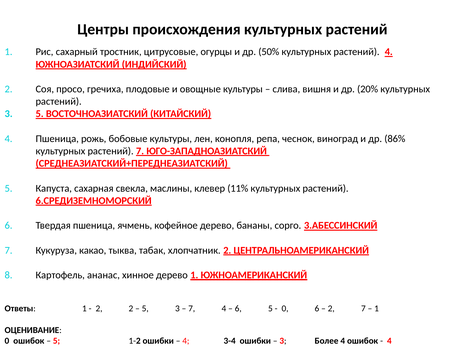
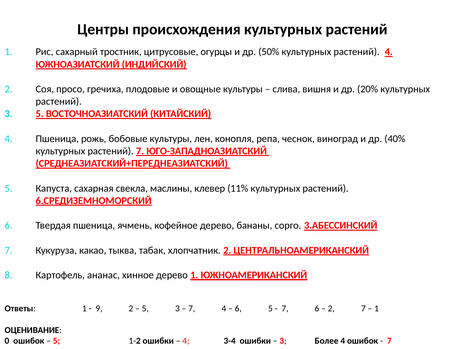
86%: 86% -> 40% (395, 139)
2: 2 -> 9 (99, 308)
0: 0 -> 7 (285, 308)
4: 4 -> 7 (389, 341)
